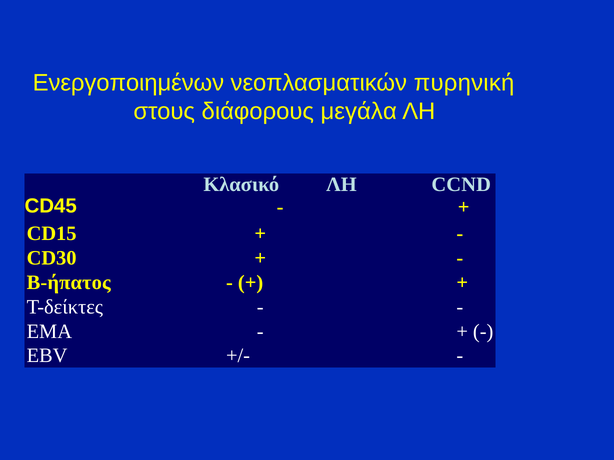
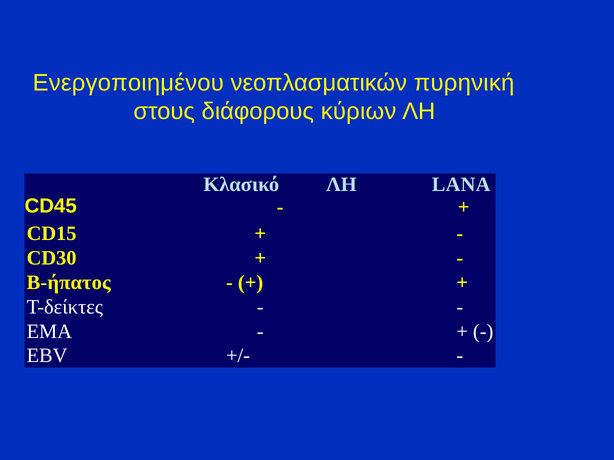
Ενεργοποιημένων: Ενεργοποιημένων -> Ενεργοποιημένου (128, 83)
μεγάλα: μεγάλα -> κύριων (359, 111)
CCND: CCND -> LANA (461, 185)
